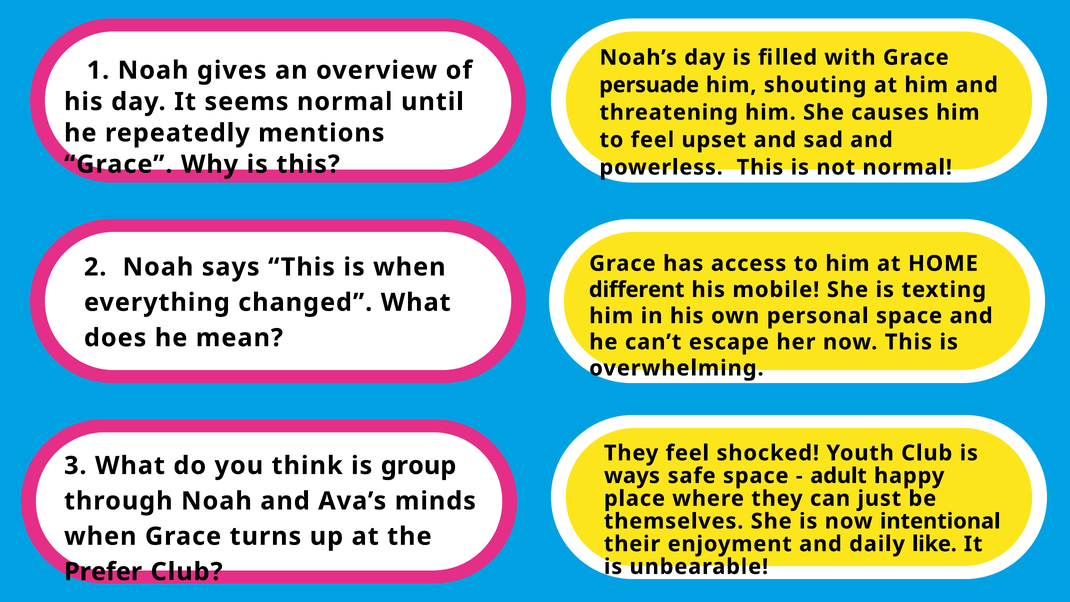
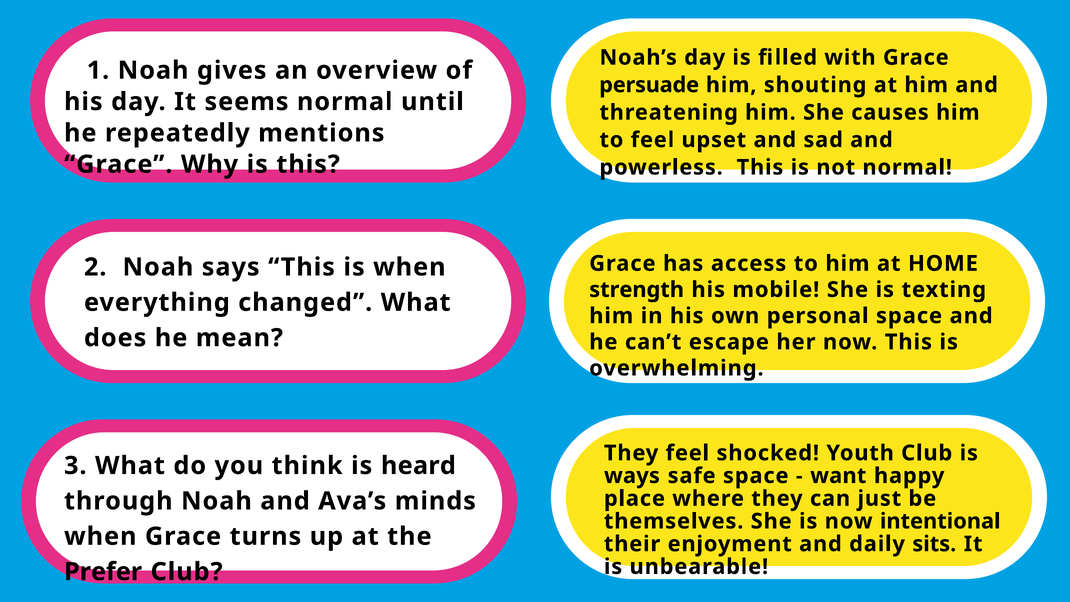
different: different -> strength (637, 290)
group: group -> heard (418, 466)
adult: adult -> want (838, 476)
like: like -> sits (934, 544)
